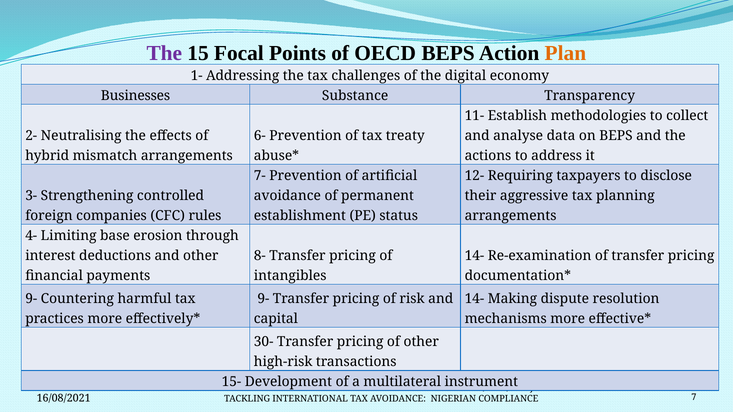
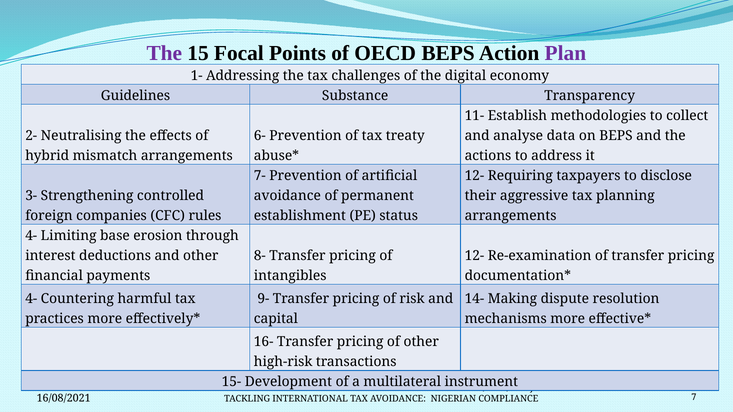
Plan colour: orange -> purple (565, 53)
Businesses: Businesses -> Guidelines (135, 96)
14-: 14- -> 12- (474, 256)
9-: 9- -> 4- (31, 299)
30-: 30- -> 16- (264, 342)
